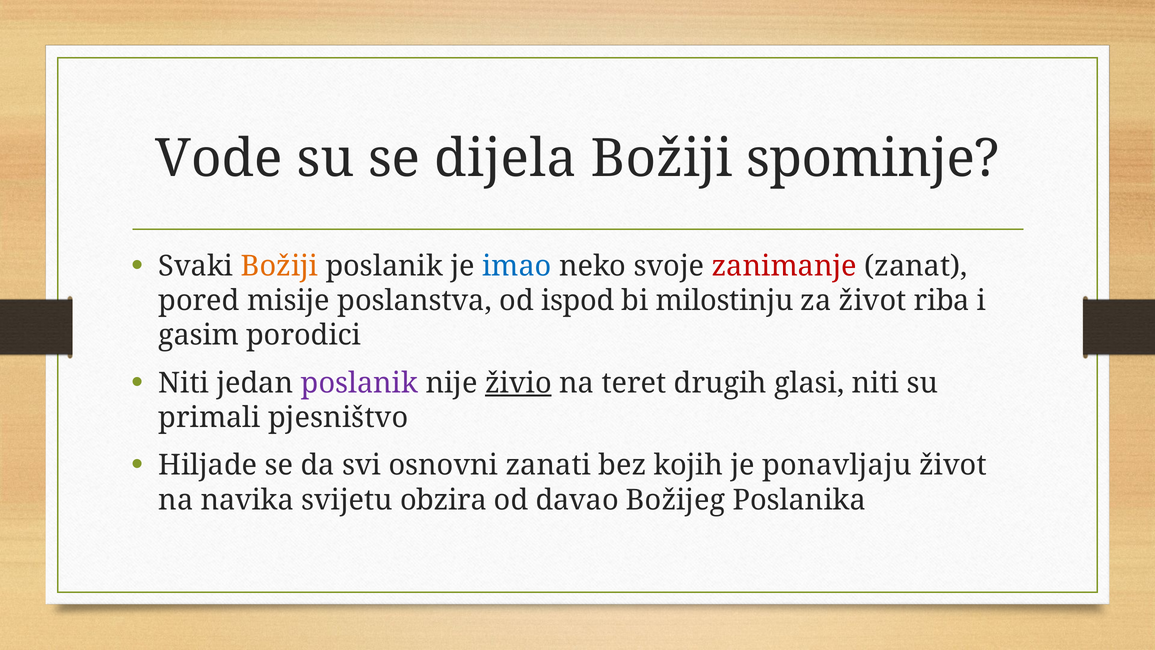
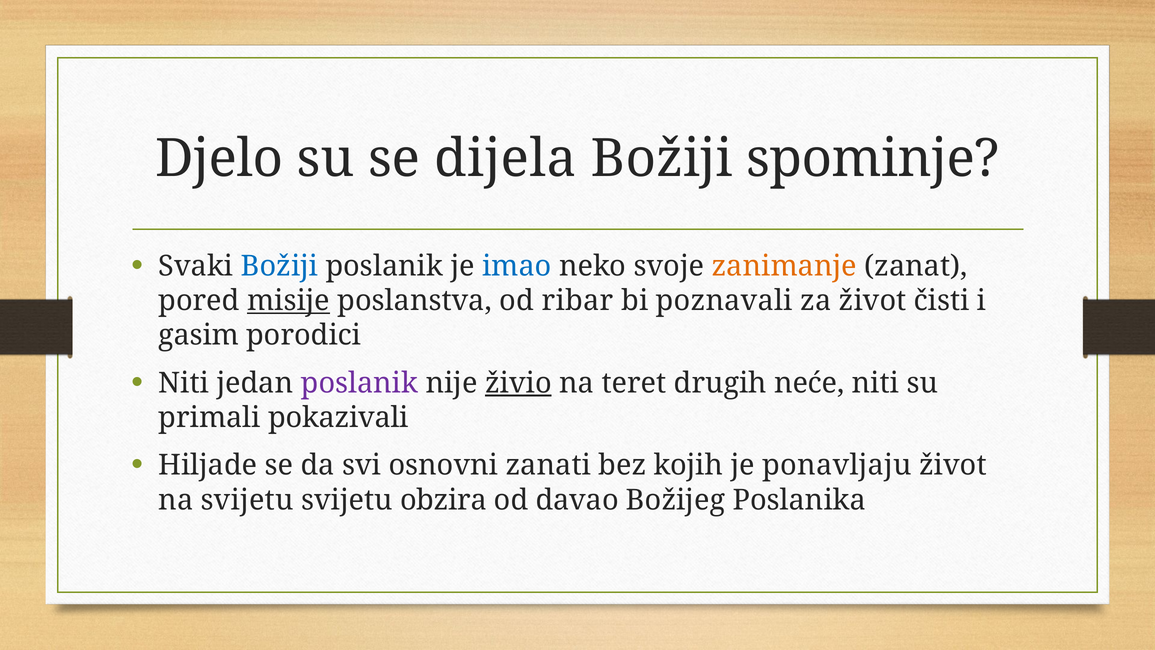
Vode: Vode -> Djelo (219, 158)
Božiji colour: orange -> blue (279, 266)
zanimanje colour: red -> orange (784, 266)
misije underline: none -> present (288, 301)
ispod: ispod -> ribar (578, 301)
milostinju: milostinju -> poznavali (724, 301)
riba: riba -> čisti (942, 301)
glasi: glasi -> neće (809, 383)
pjesništvo: pjesništvo -> pokazivali (338, 418)
na navika: navika -> svijetu (247, 500)
